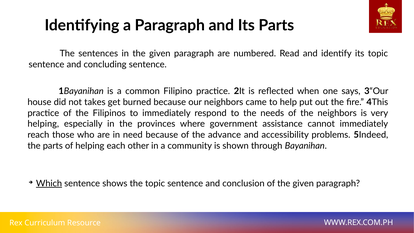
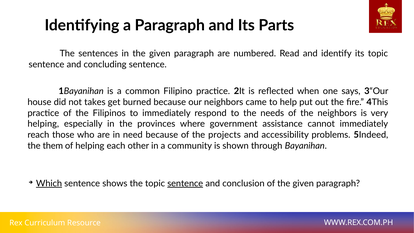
advance: advance -> projects (224, 135)
the parts: parts -> them (53, 146)
sentence underline: none -> present (185, 183)
